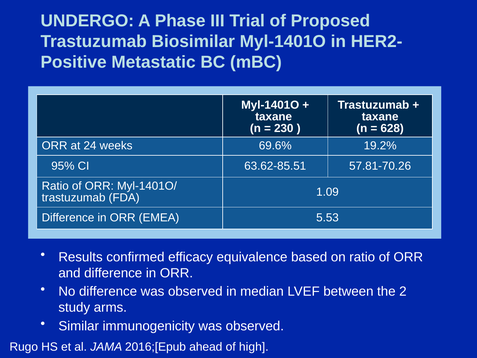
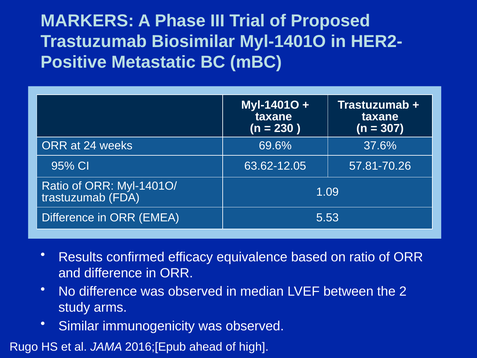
UNDERGO: UNDERGO -> MARKERS (87, 21)
628: 628 -> 307 (392, 128)
19.2%: 19.2% -> 37.6% (380, 146)
63.62-85.51: 63.62-85.51 -> 63.62-12.05 (275, 166)
